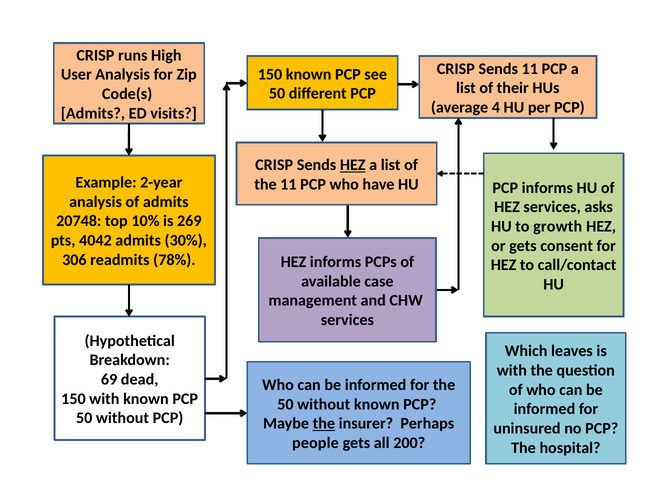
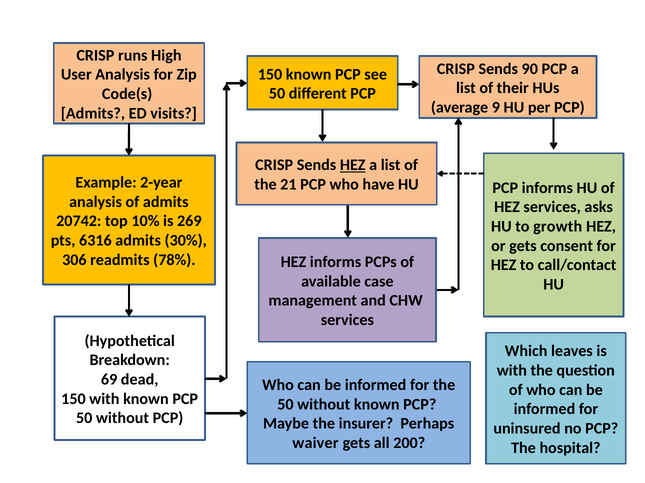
Sends 11: 11 -> 90 (530, 69)
4: 4 -> 9 (496, 108)
the 11: 11 -> 21 (288, 185)
20748: 20748 -> 20742 (79, 221)
4042: 4042 -> 6316 (95, 241)
the underline: present -> none (324, 424)
people: people -> waiver (315, 444)
